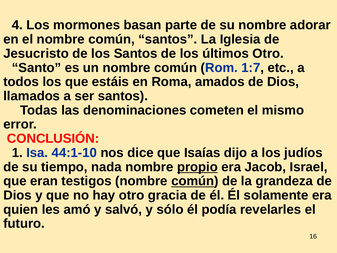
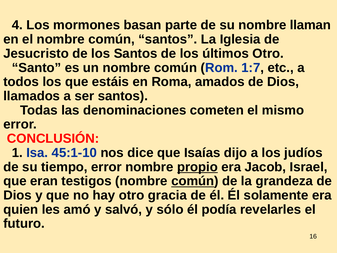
adorar: adorar -> llaman (310, 25)
44:1-10: 44:1-10 -> 45:1-10 (74, 153)
tiempo nada: nada -> error (106, 167)
